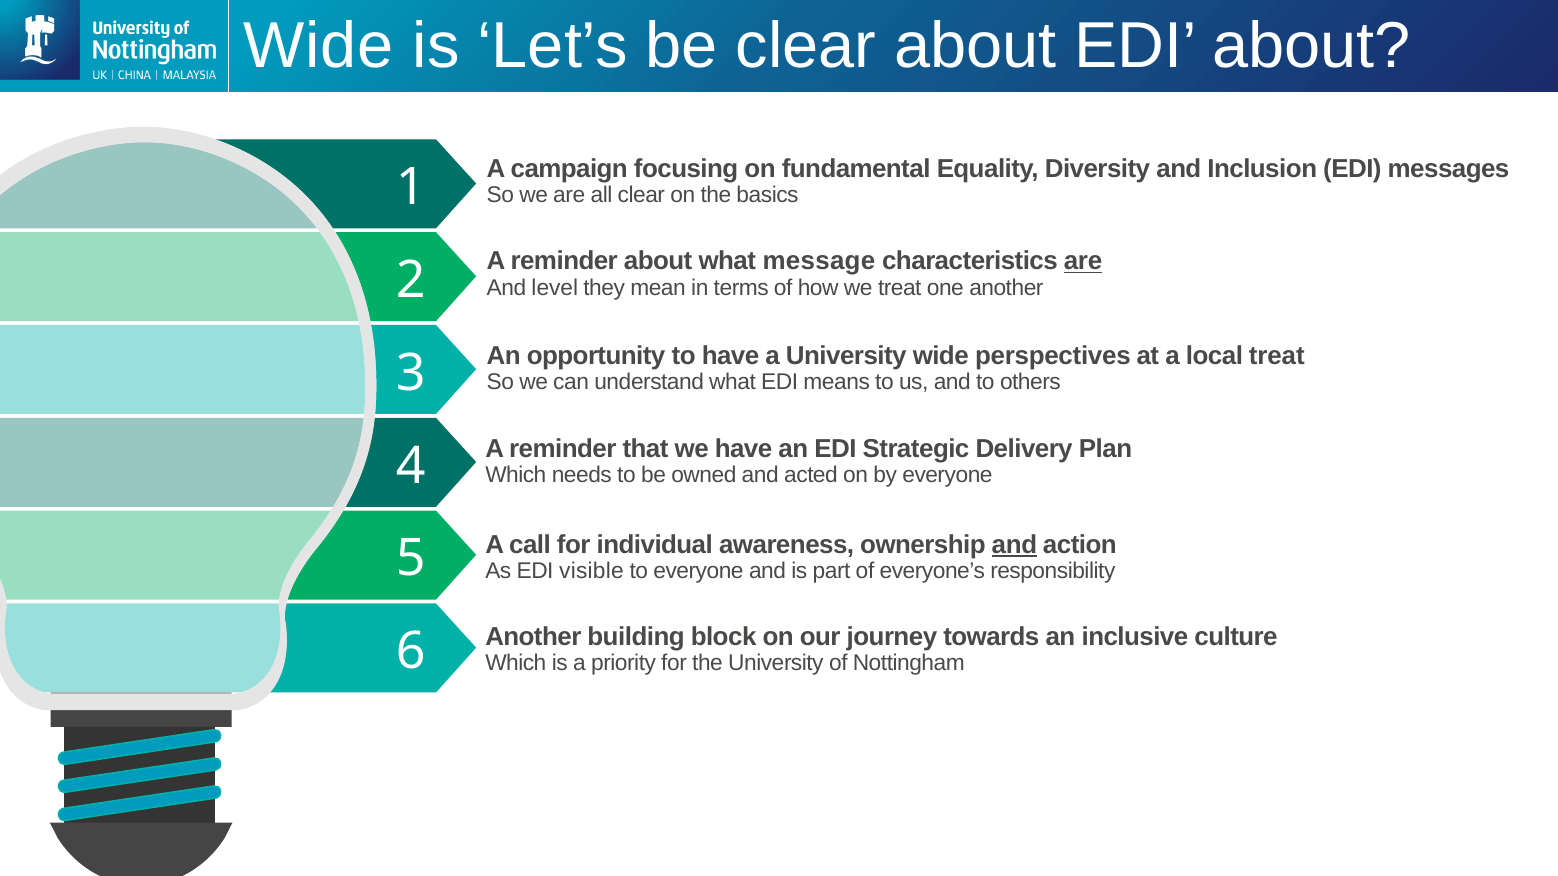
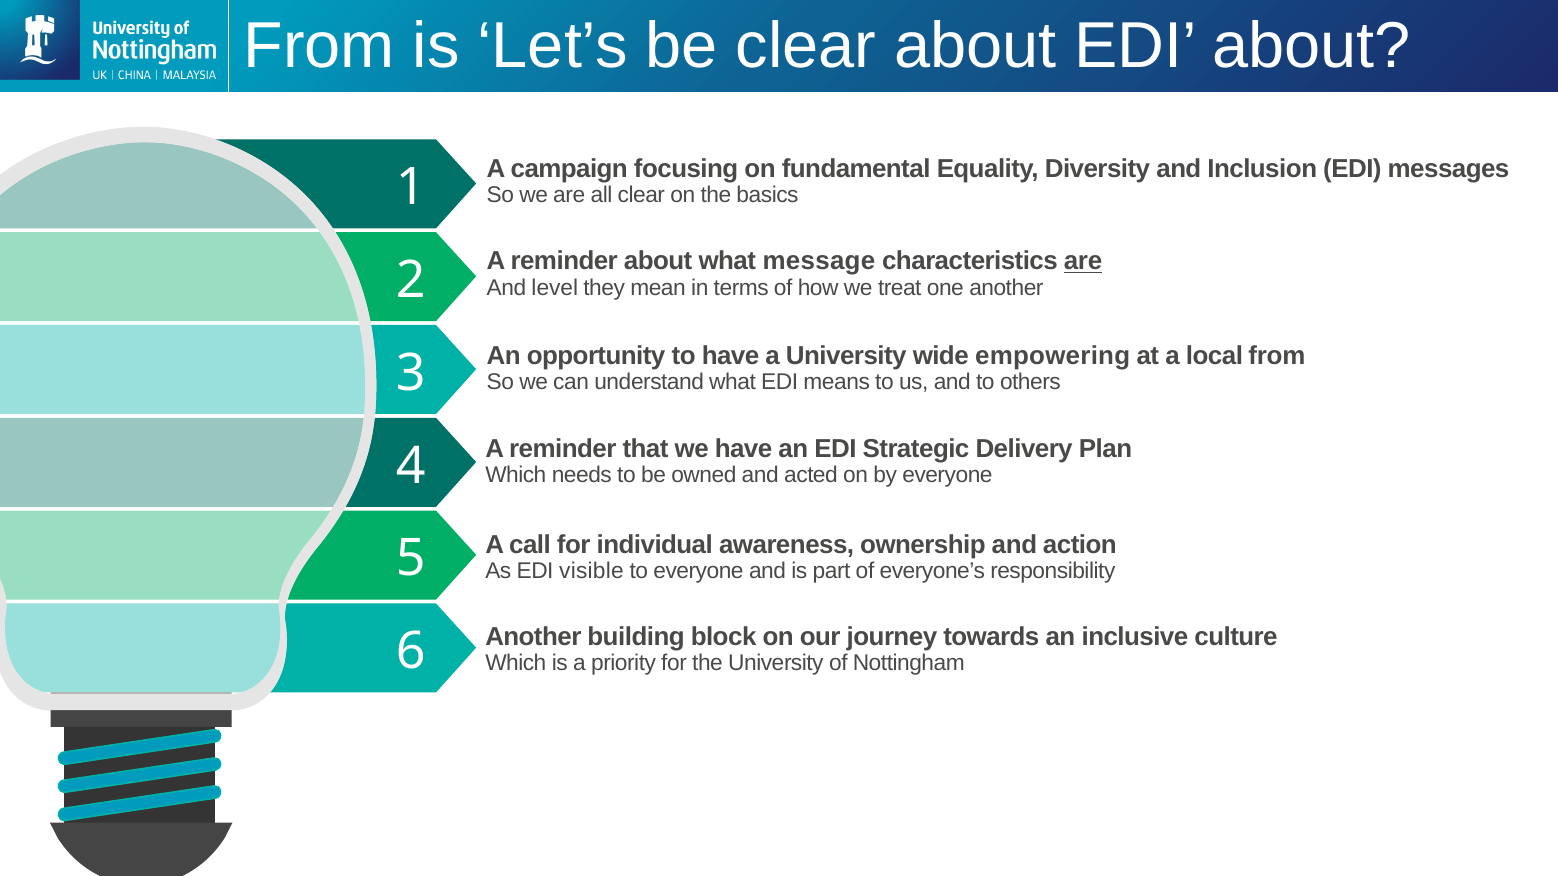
Wide: Wide -> From (319, 46)
perspectives: perspectives -> empowering (1053, 356)
local treat: treat -> from (1277, 356)
and underline: present -> none (1014, 545)
